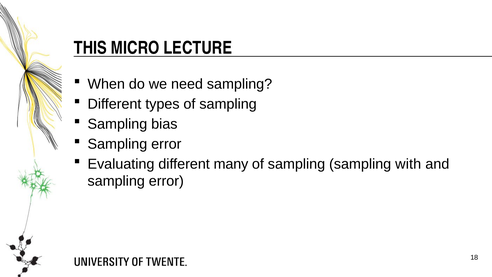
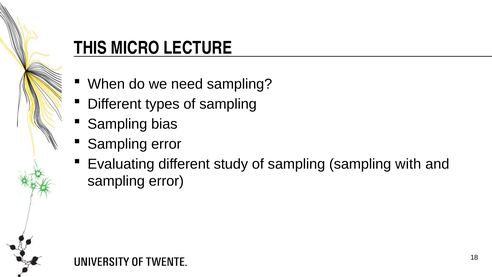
many: many -> study (231, 164)
